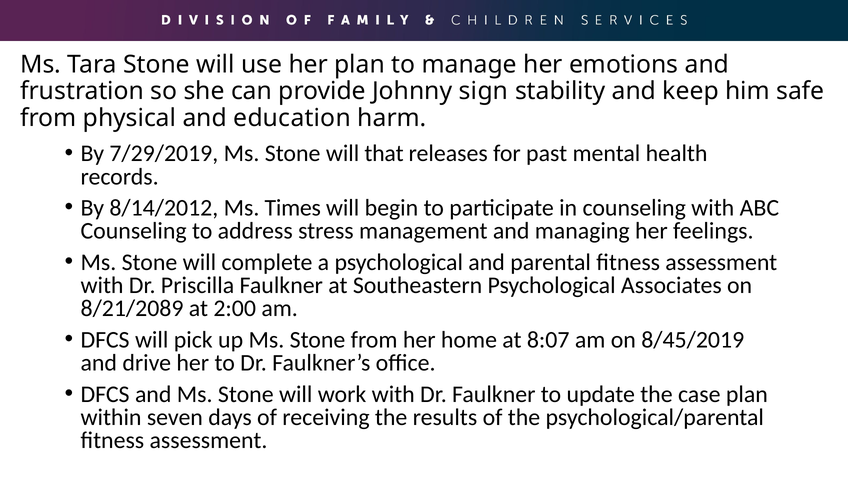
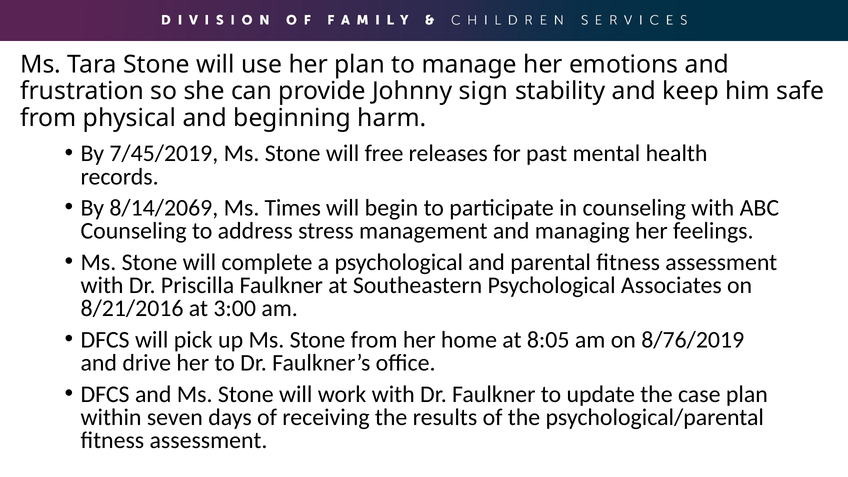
education: education -> beginning (292, 118)
7/29/2019: 7/29/2019 -> 7/45/2019 (164, 153)
that: that -> free (384, 153)
8/14/2012: 8/14/2012 -> 8/14/2069 (164, 208)
8/21/2089: 8/21/2089 -> 8/21/2016 (132, 309)
2:00: 2:00 -> 3:00 (235, 309)
8:07: 8:07 -> 8:05 (548, 340)
8/45/2019: 8/45/2019 -> 8/76/2019 (693, 340)
